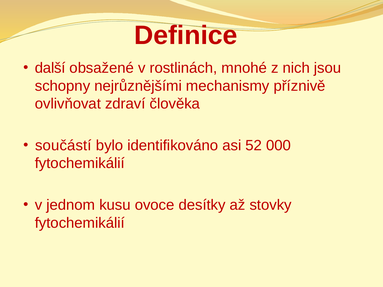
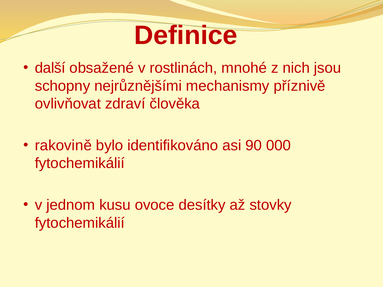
součástí: součástí -> rakovině (63, 146)
52: 52 -> 90 (254, 146)
